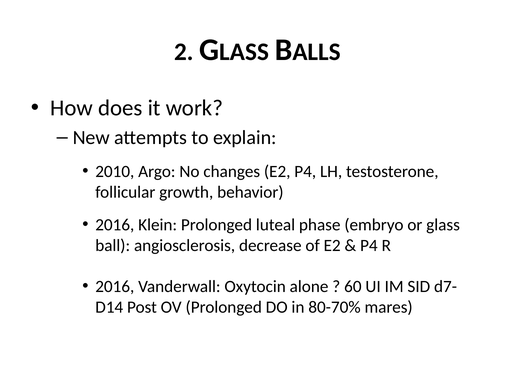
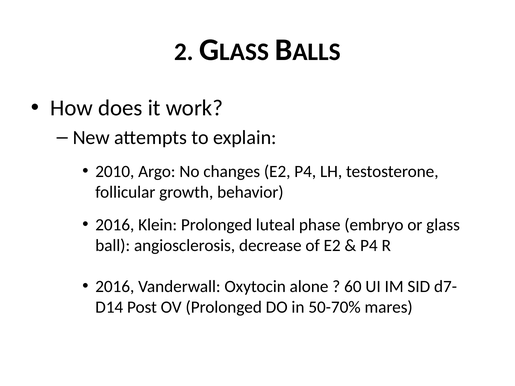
80-70%: 80-70% -> 50-70% (334, 307)
